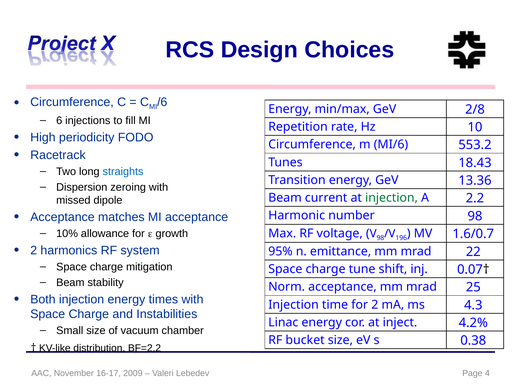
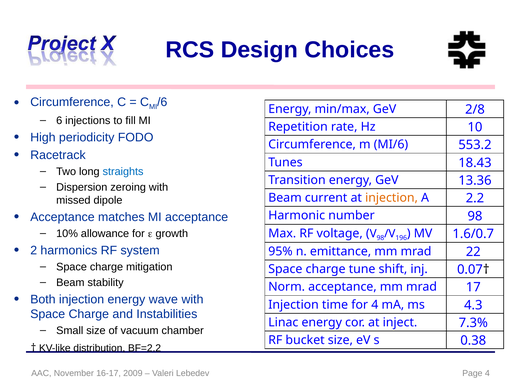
injection colour: green -> orange (391, 198)
25: 25 -> 17 (473, 287)
times: times -> wave (163, 299)
for 2: 2 -> 4 (375, 304)
4.2%: 4.2% -> 7.3% (473, 323)
